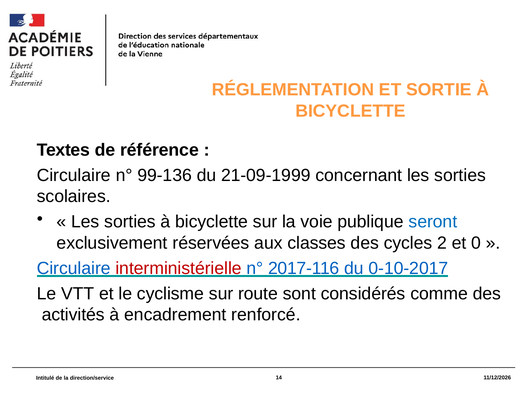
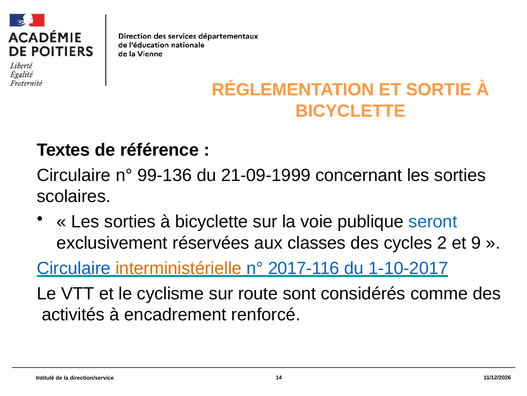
0: 0 -> 9 (476, 242)
interministérielle colour: red -> orange (179, 268)
0-10-2017: 0-10-2017 -> 1-10-2017 (408, 268)
